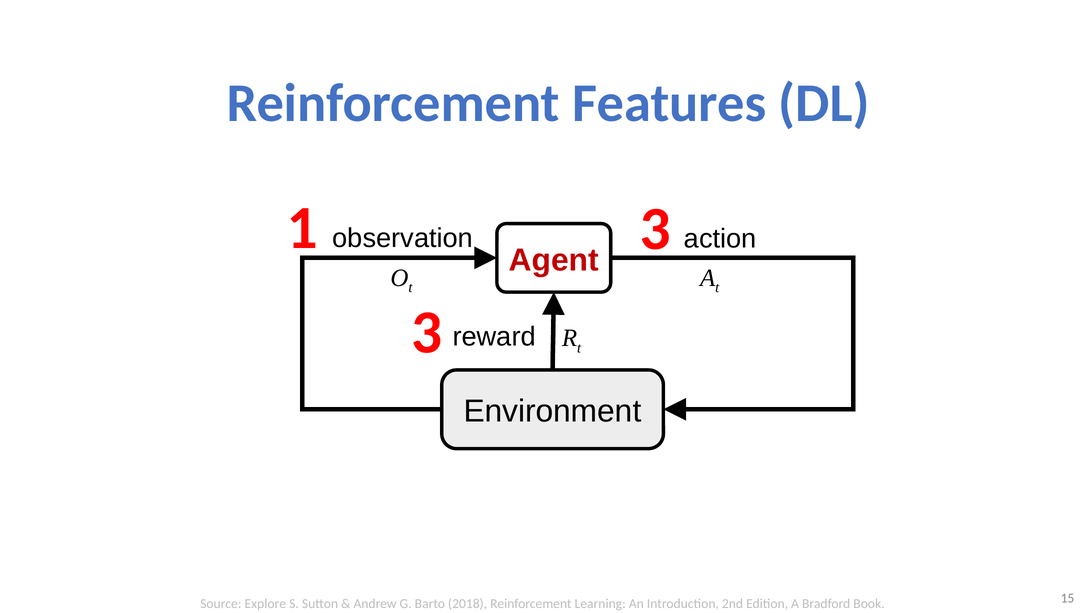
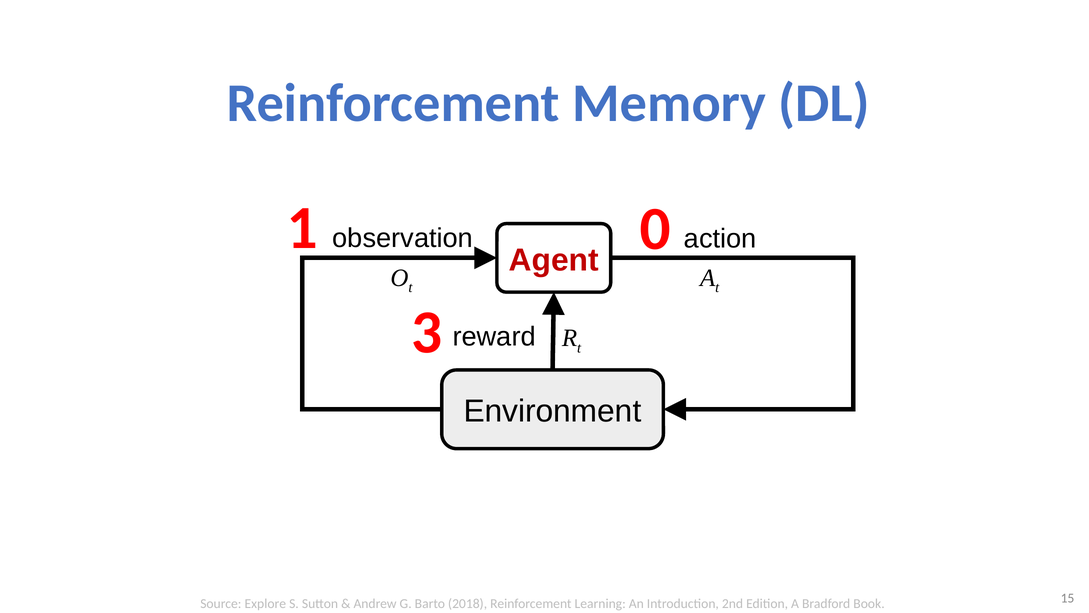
Features: Features -> Memory (669, 103)
1 3: 3 -> 0 (655, 229)
